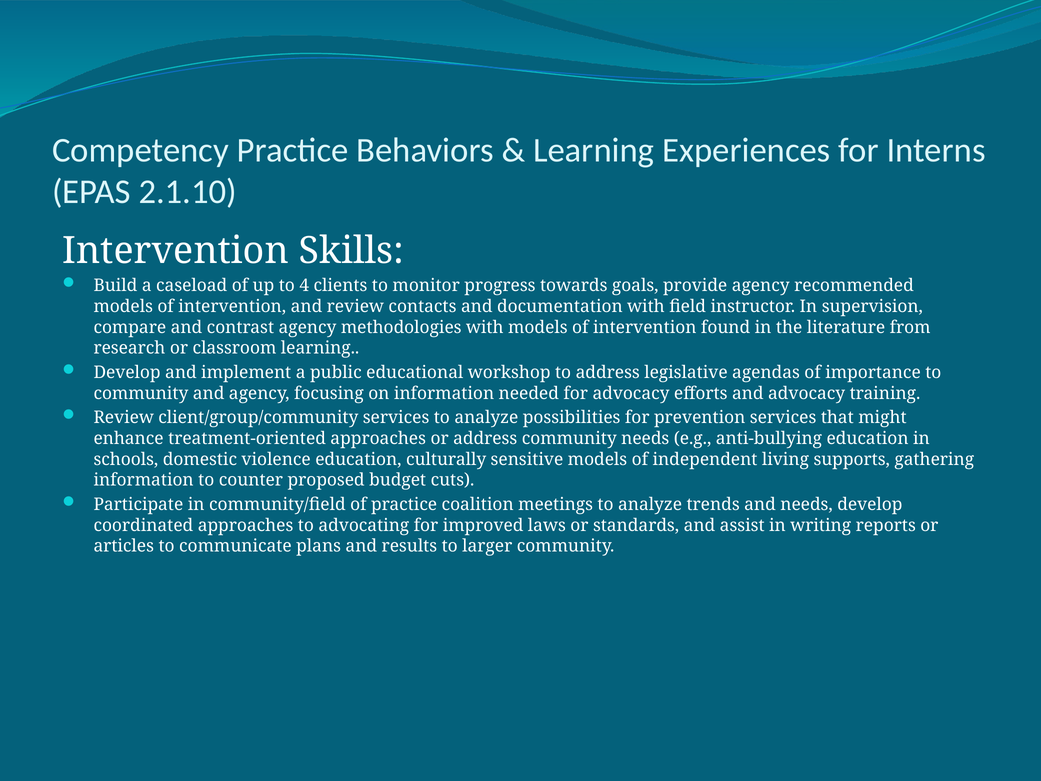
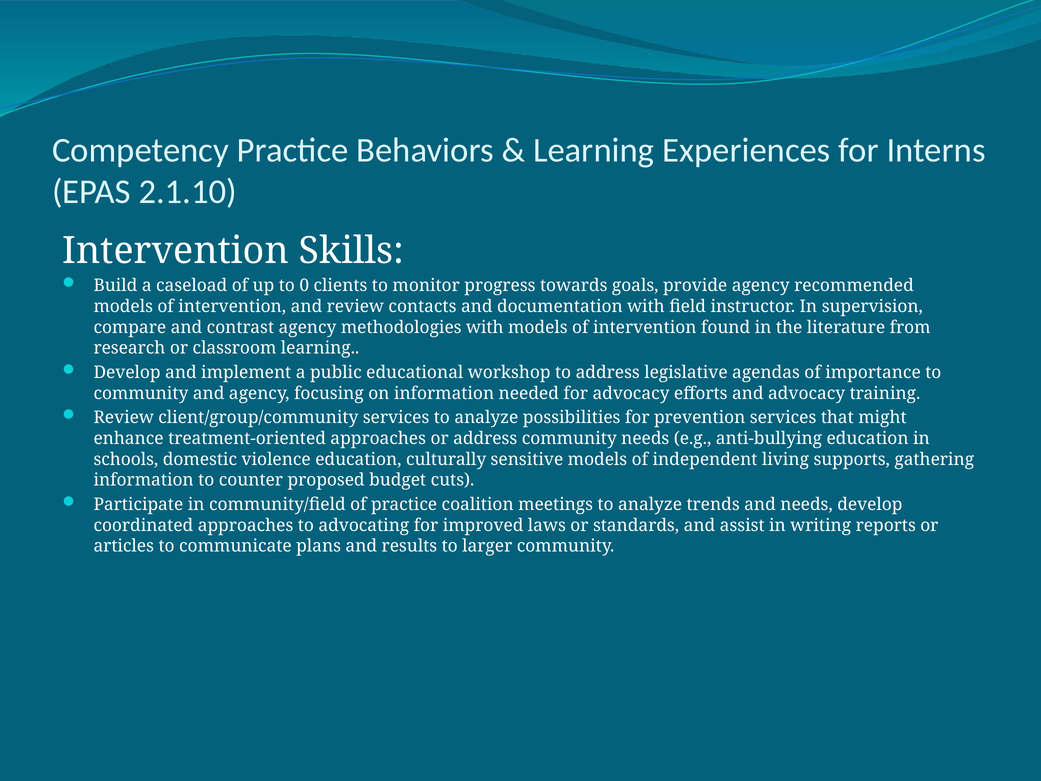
4: 4 -> 0 (304, 286)
